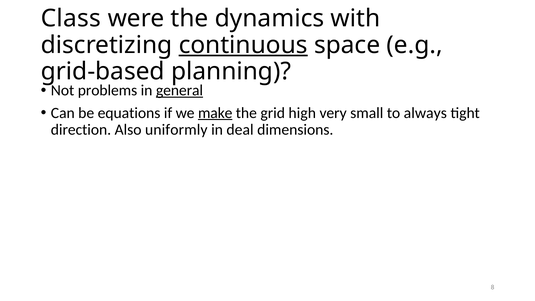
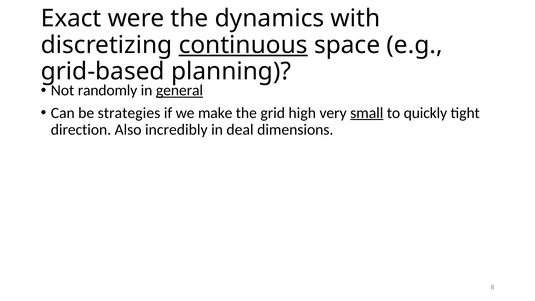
Class: Class -> Exact (71, 18)
problems: problems -> randomly (108, 90)
equations: equations -> strategies (129, 113)
make underline: present -> none (215, 113)
small underline: none -> present (367, 113)
always: always -> quickly (425, 113)
uniformly: uniformly -> incredibly (176, 130)
